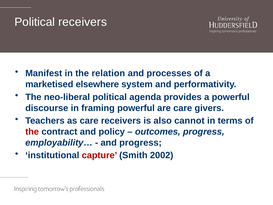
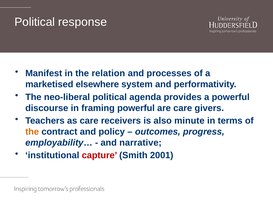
Political receivers: receivers -> response (83, 22)
cannot: cannot -> minute (189, 121)
the colour: red -> orange (32, 132)
and progress: progress -> narrative (140, 142)
2002: 2002 -> 2001 (162, 155)
